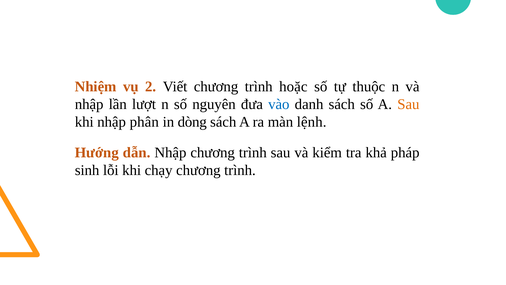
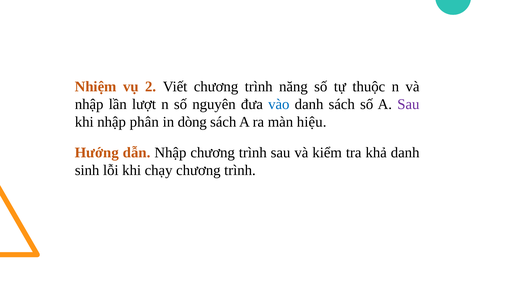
hoặc: hoặc -> năng (293, 86)
Sau colour: orange -> purple (408, 104)
lệnh: lệnh -> hiệu (312, 122)
khả pháp: pháp -> danh (405, 152)
